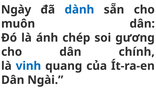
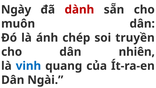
dành colour: blue -> red (79, 10)
gương: gương -> truyền (135, 38)
chính: chính -> nhiên (137, 52)
